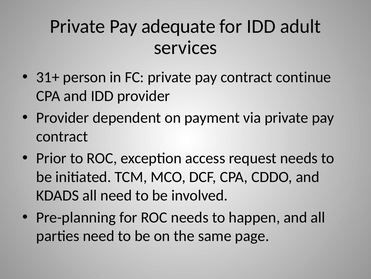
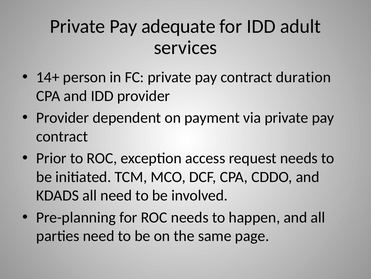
31+: 31+ -> 14+ (48, 77)
continue: continue -> duration (303, 77)
